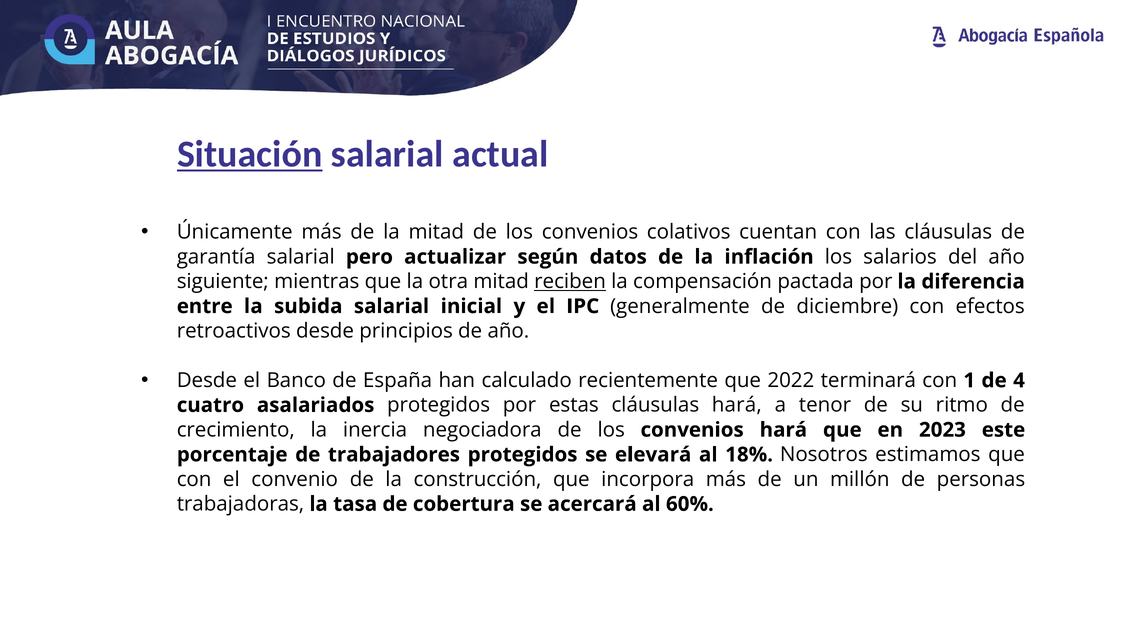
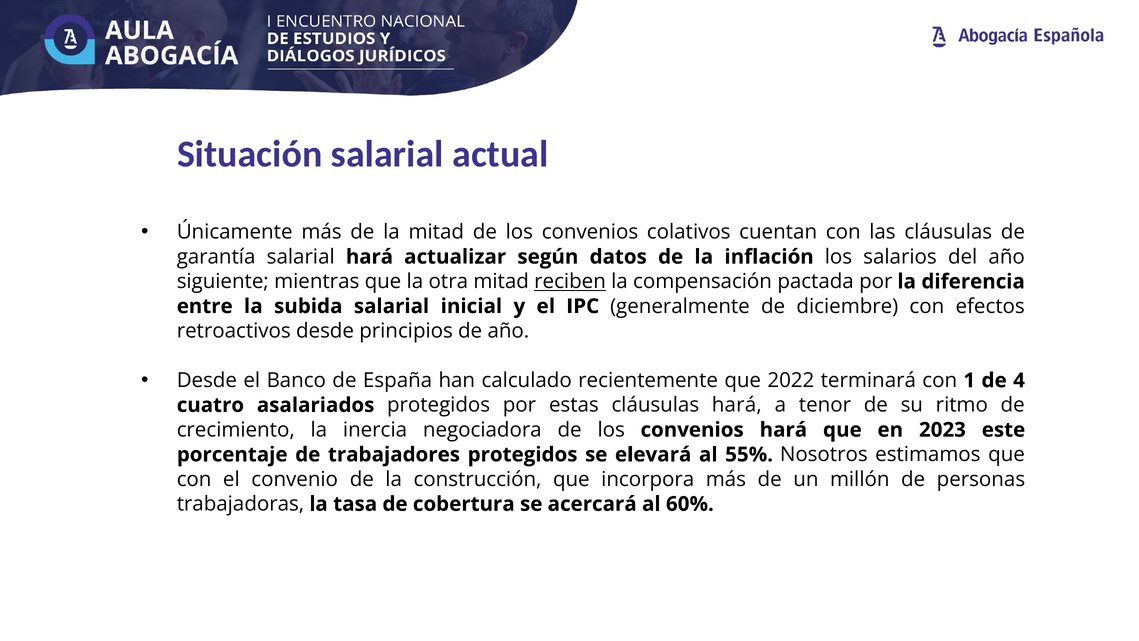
Situación underline: present -> none (250, 154)
salarial pero: pero -> hará (369, 257)
18%: 18% -> 55% (749, 454)
